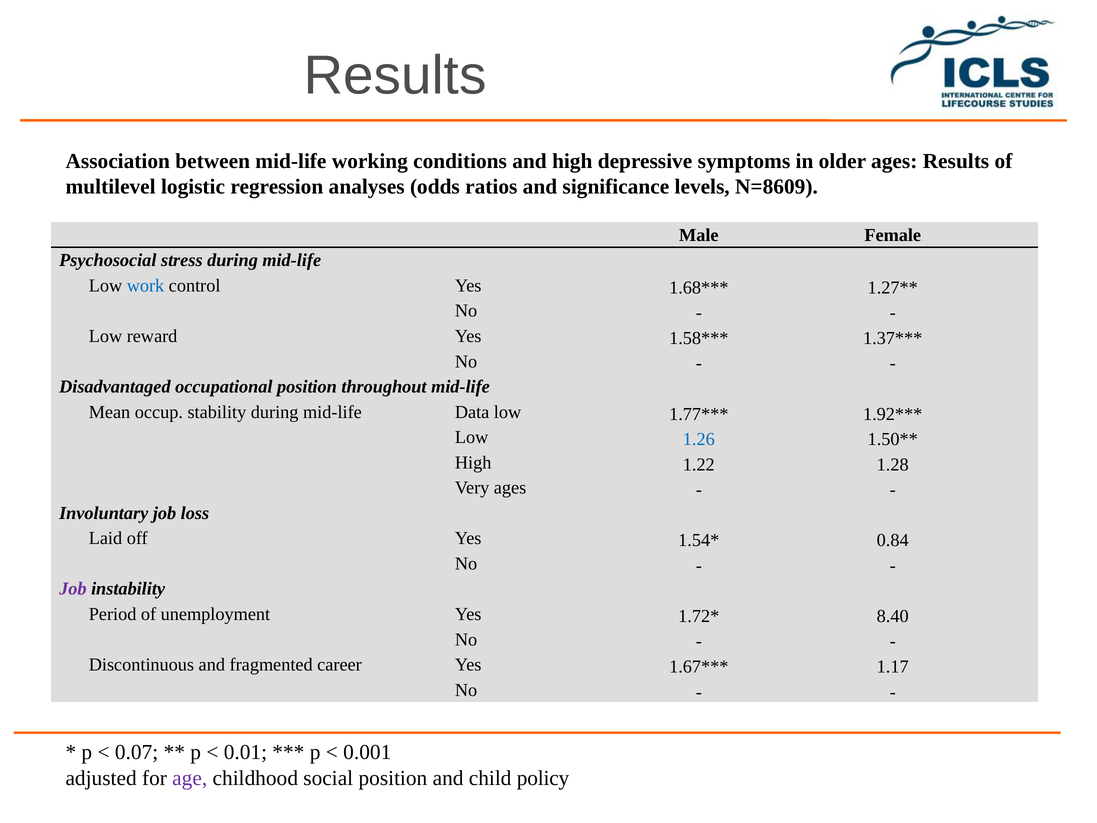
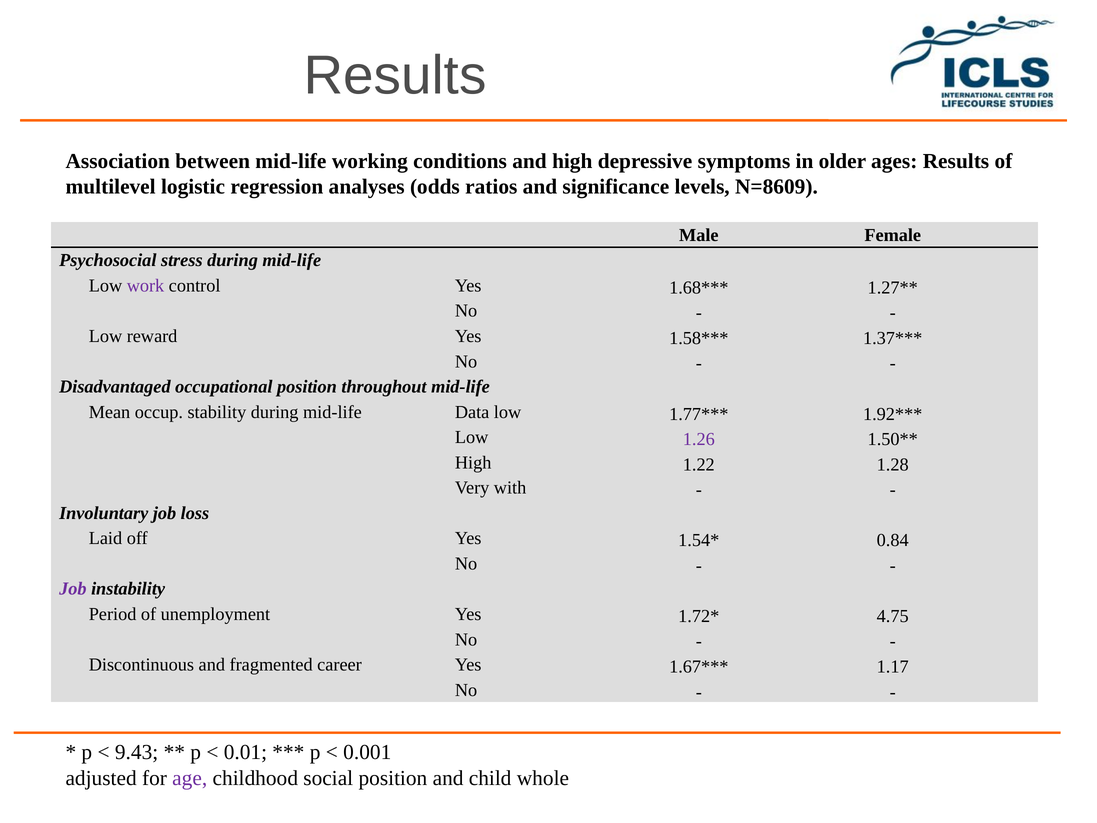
work colour: blue -> purple (146, 286)
1.26 colour: blue -> purple (699, 439)
Very ages: ages -> with (510, 488)
8.40: 8.40 -> 4.75 (893, 616)
0.07: 0.07 -> 9.43 (137, 752)
policy: policy -> whole (543, 778)
